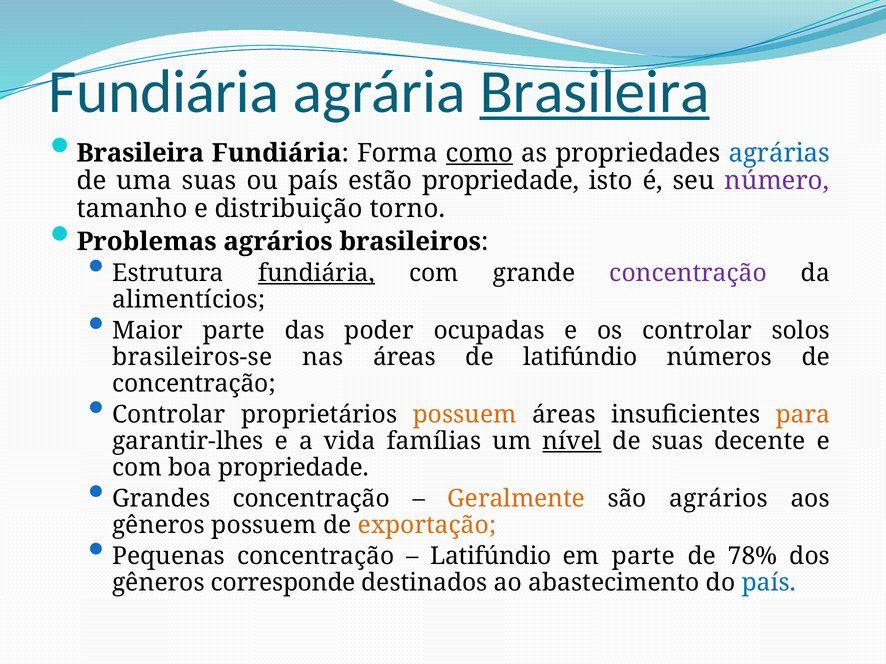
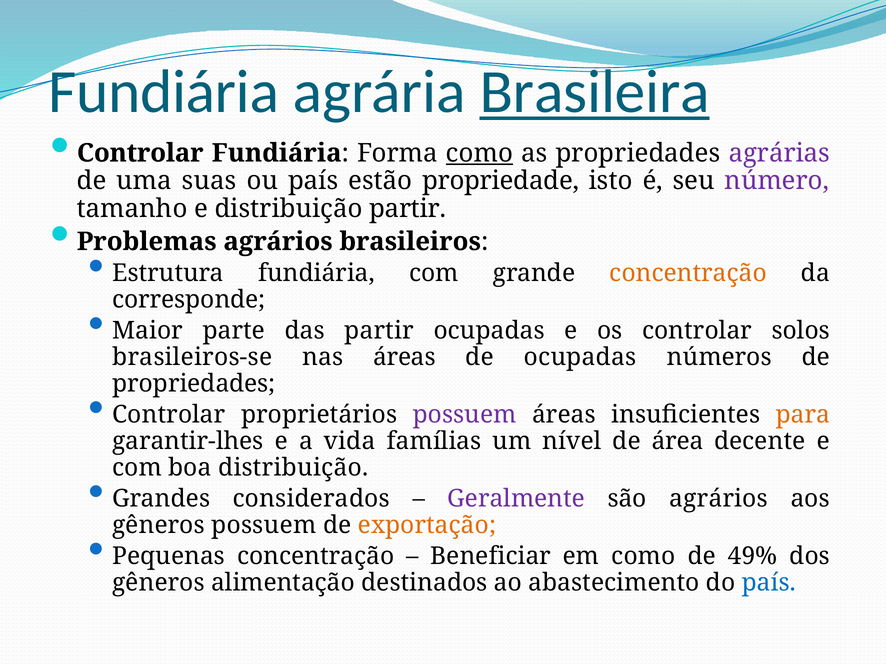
Brasileira: Brasileira -> Controlar (140, 153)
agrárias colour: blue -> purple (779, 153)
distribuição torno: torno -> partir (408, 209)
fundiária underline: present -> none (317, 273)
concentração colour: purple -> orange (688, 273)
alimentícios: alimentícios -> corresponde (189, 300)
das poder: poder -> partir (379, 331)
de latifúndio: latifúndio -> ocupadas (580, 357)
concentração: concentração -> propriedades (194, 384)
possuem colour: orange -> purple (465, 415)
nível underline: present -> none (572, 442)
de suas: suas -> área (678, 442)
boa propriedade: propriedade -> distribuição (293, 468)
Grandes concentração: concentração -> considerados (311, 499)
Geralmente colour: orange -> purple (516, 499)
Latifúndio: Latifúndio -> Beneficiar (491, 557)
em parte: parte -> como (643, 557)
78%: 78% -> 49% (753, 557)
corresponde: corresponde -> alimentação (283, 583)
